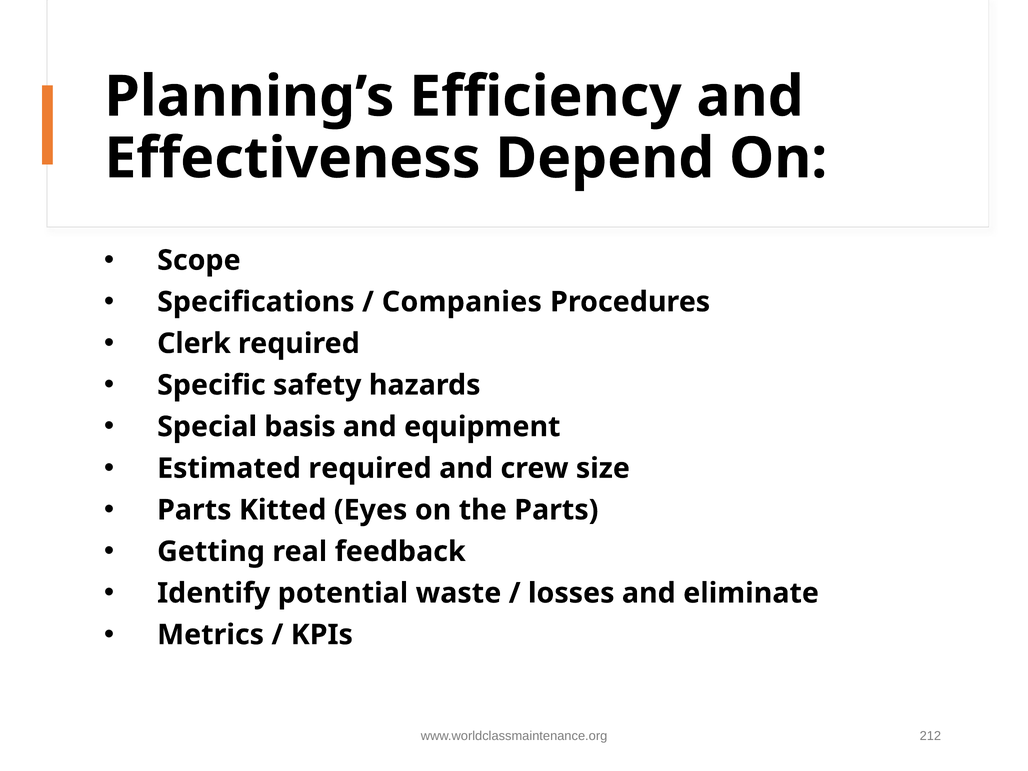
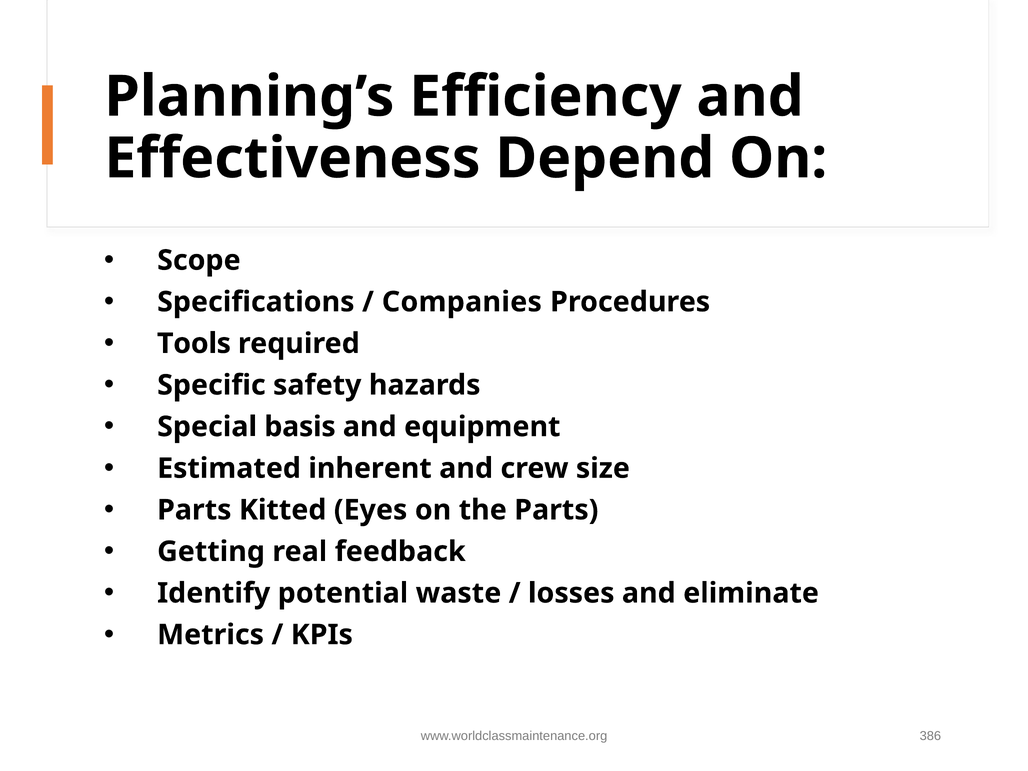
Clerk: Clerk -> Tools (194, 344)
Estimated required: required -> inherent (370, 468)
212: 212 -> 386 (930, 736)
